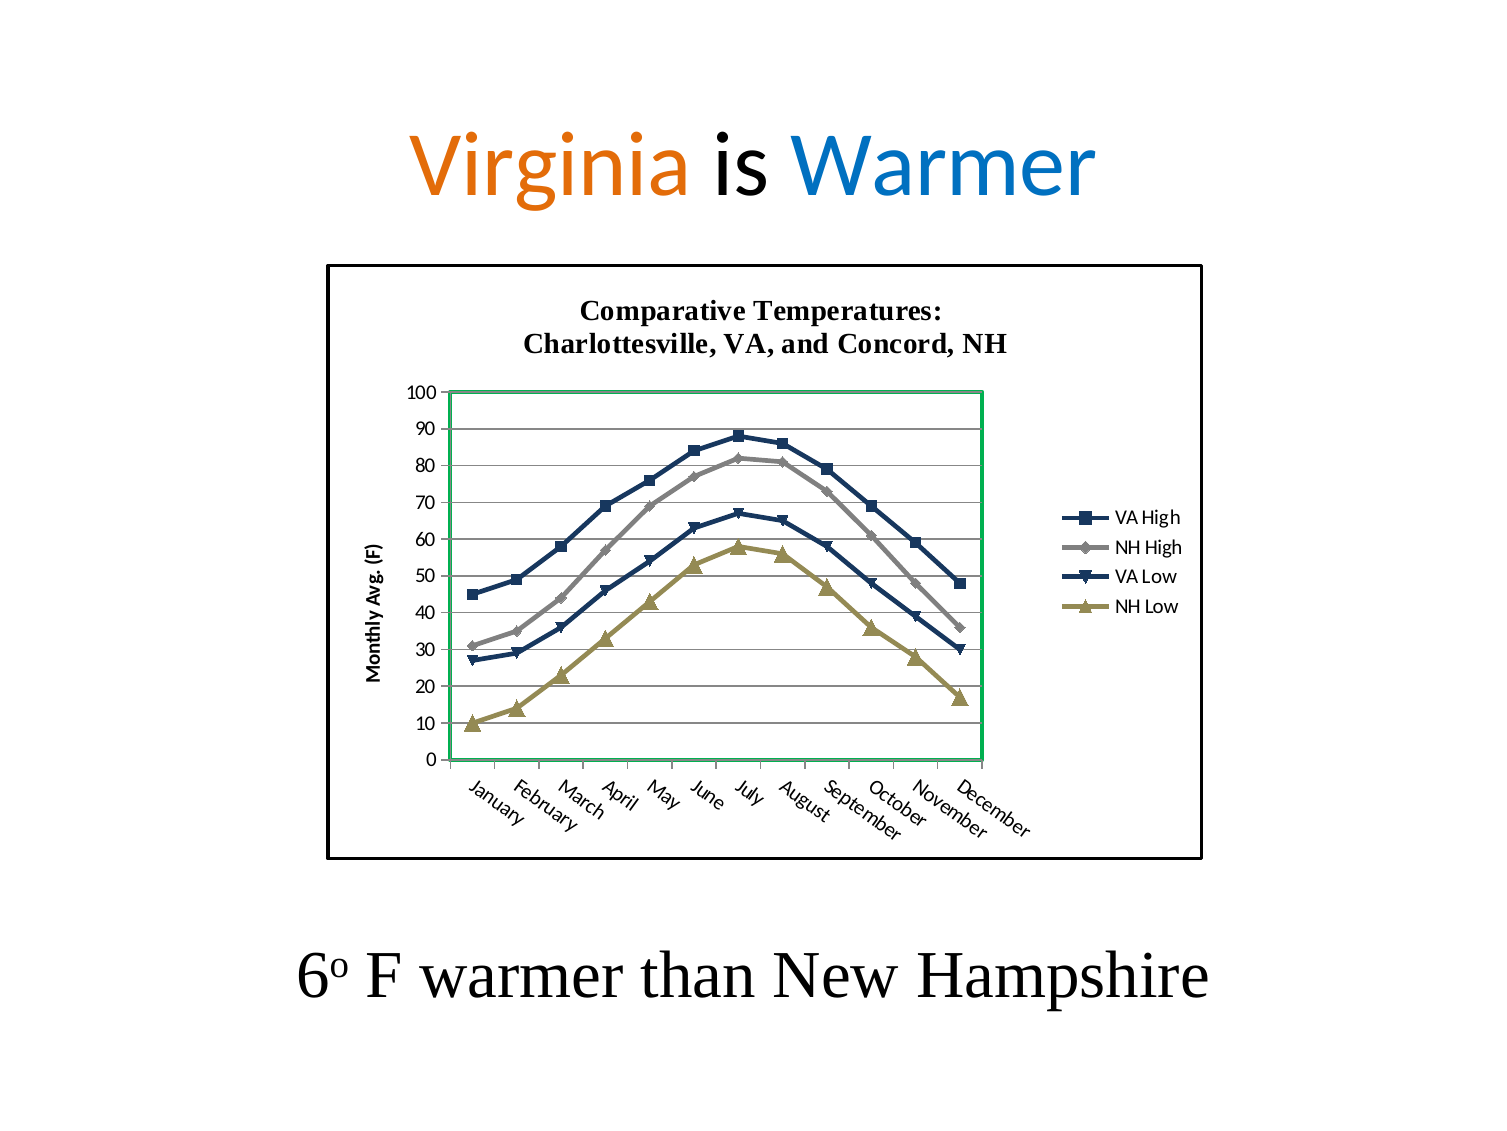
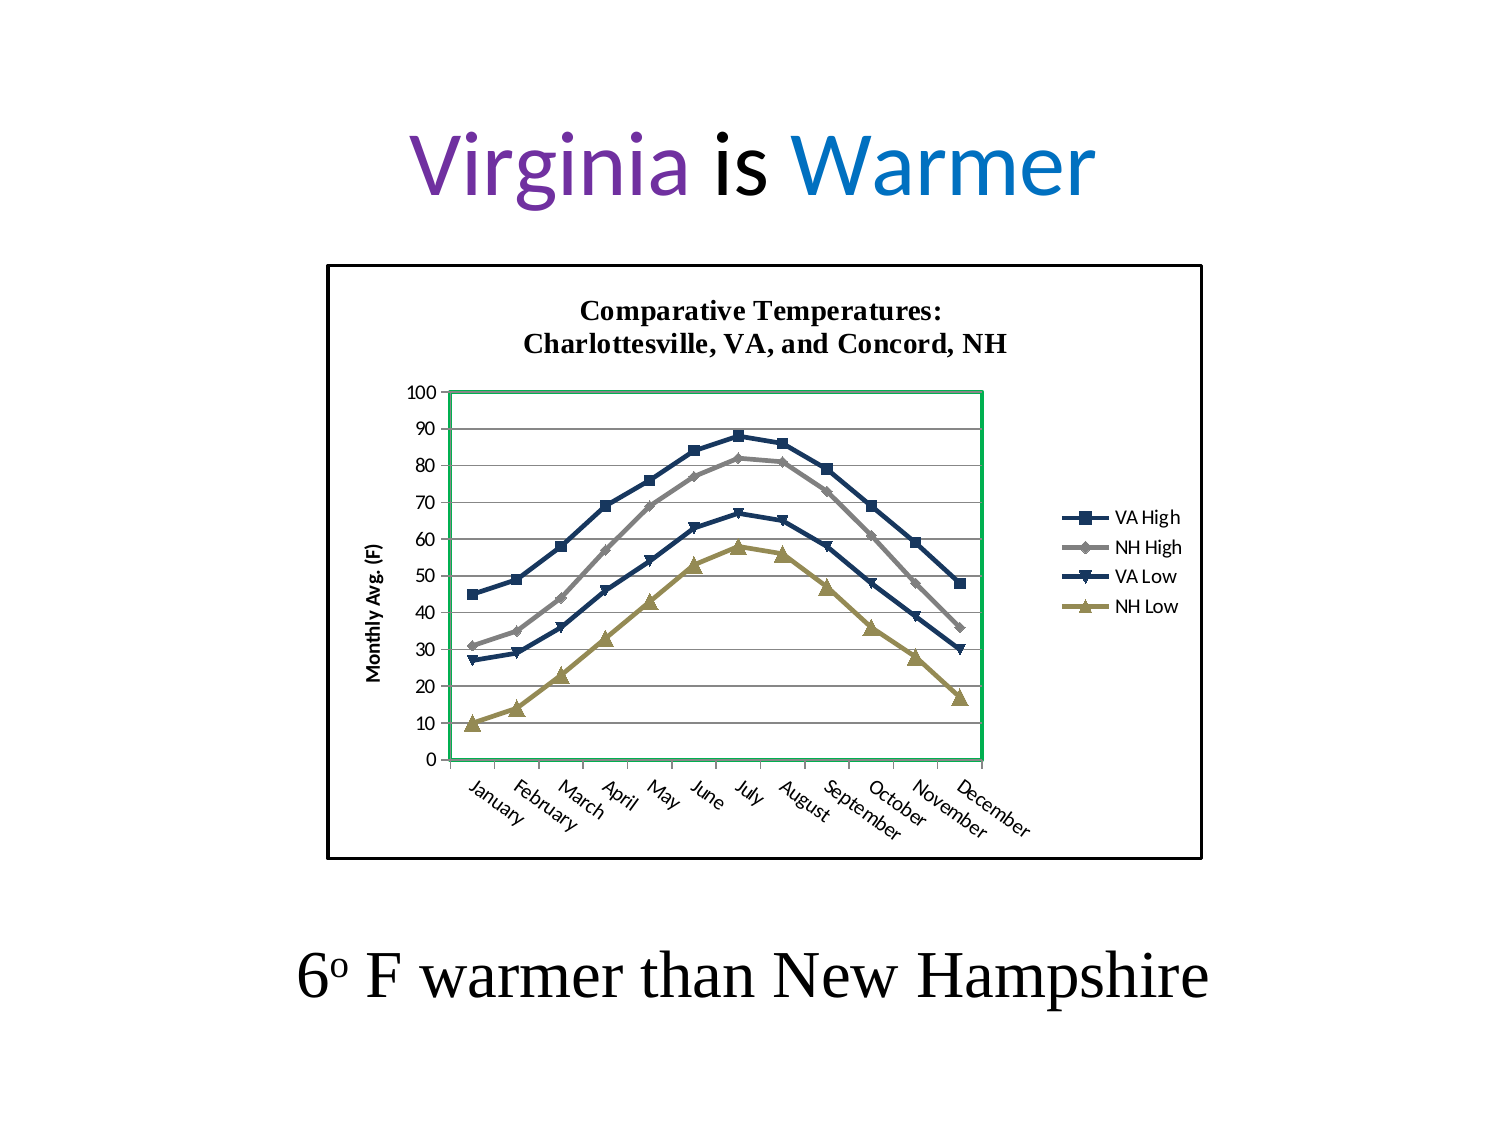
Virginia colour: orange -> purple (551, 165)
